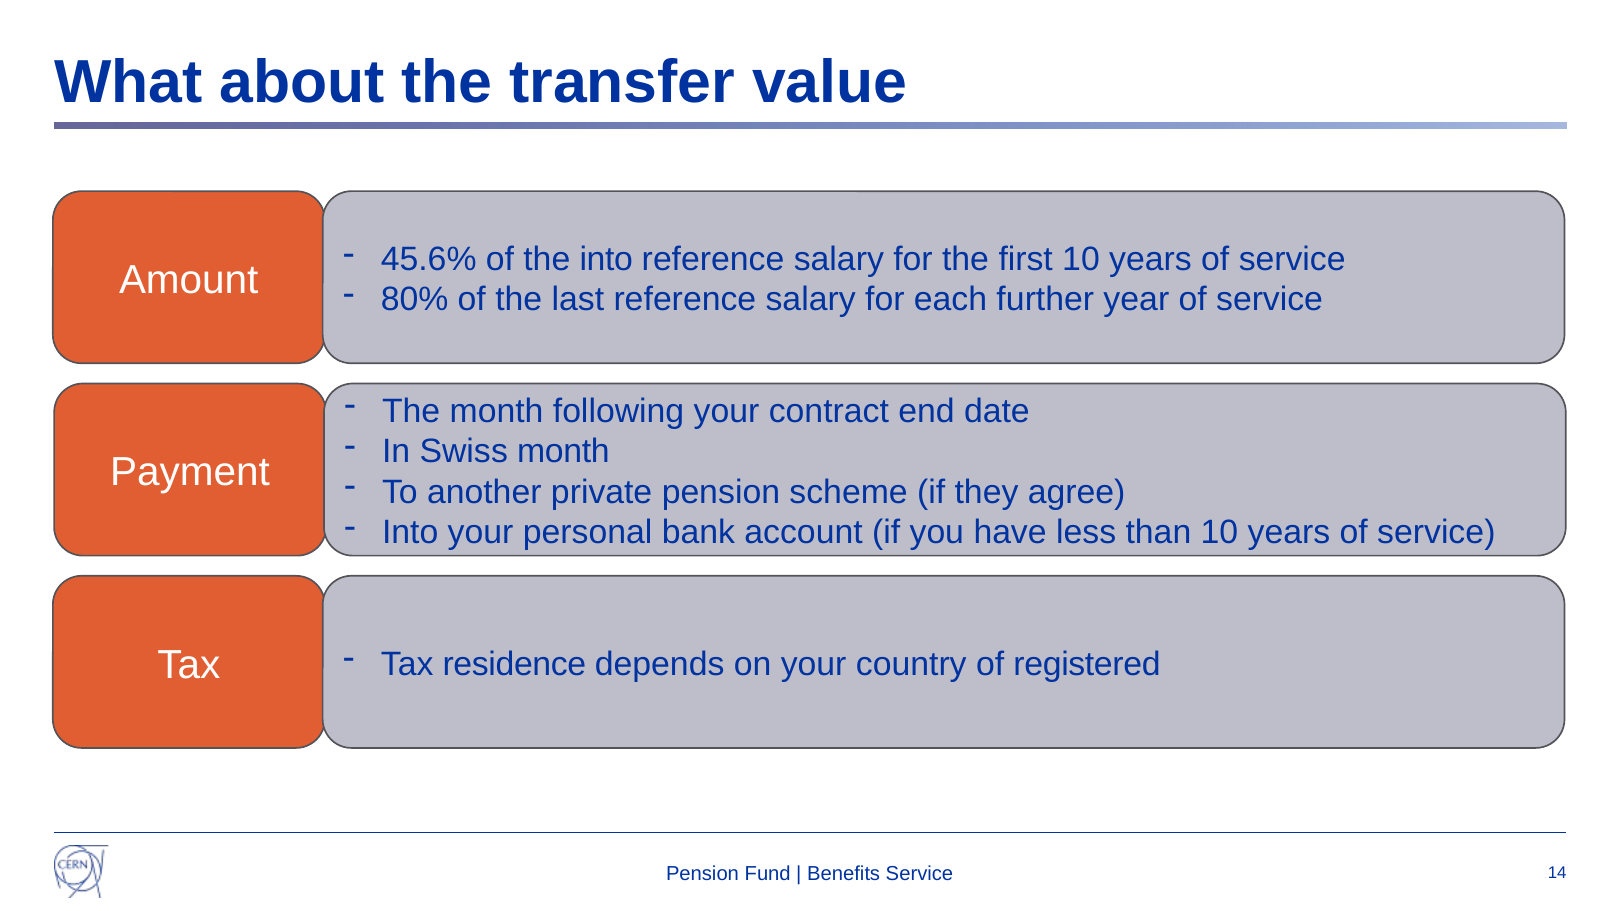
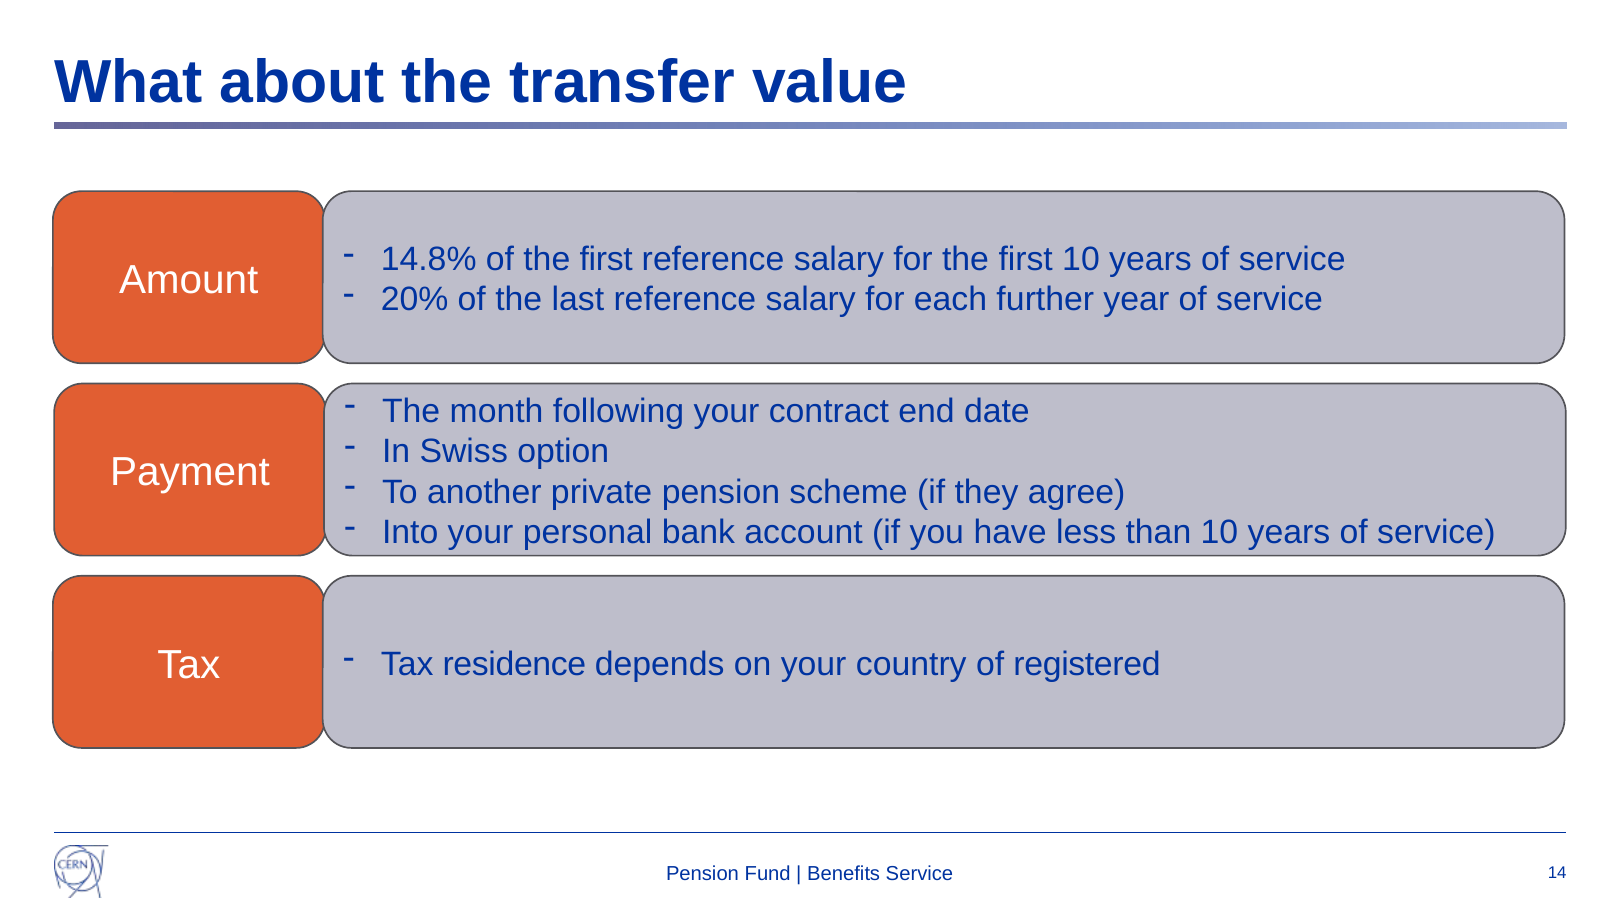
45.6%: 45.6% -> 14.8% (429, 259)
of the into: into -> first (606, 259)
80%: 80% -> 20% (415, 300)
Swiss month: month -> option (563, 452)
